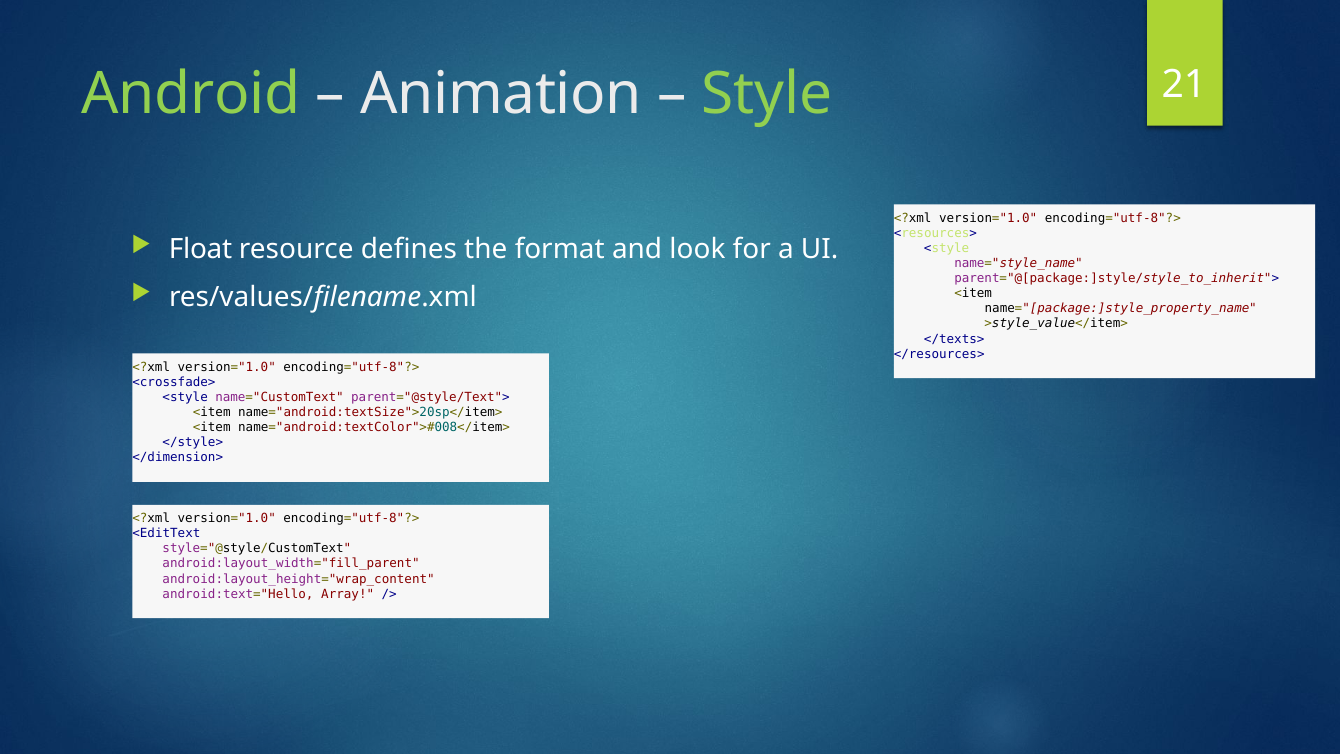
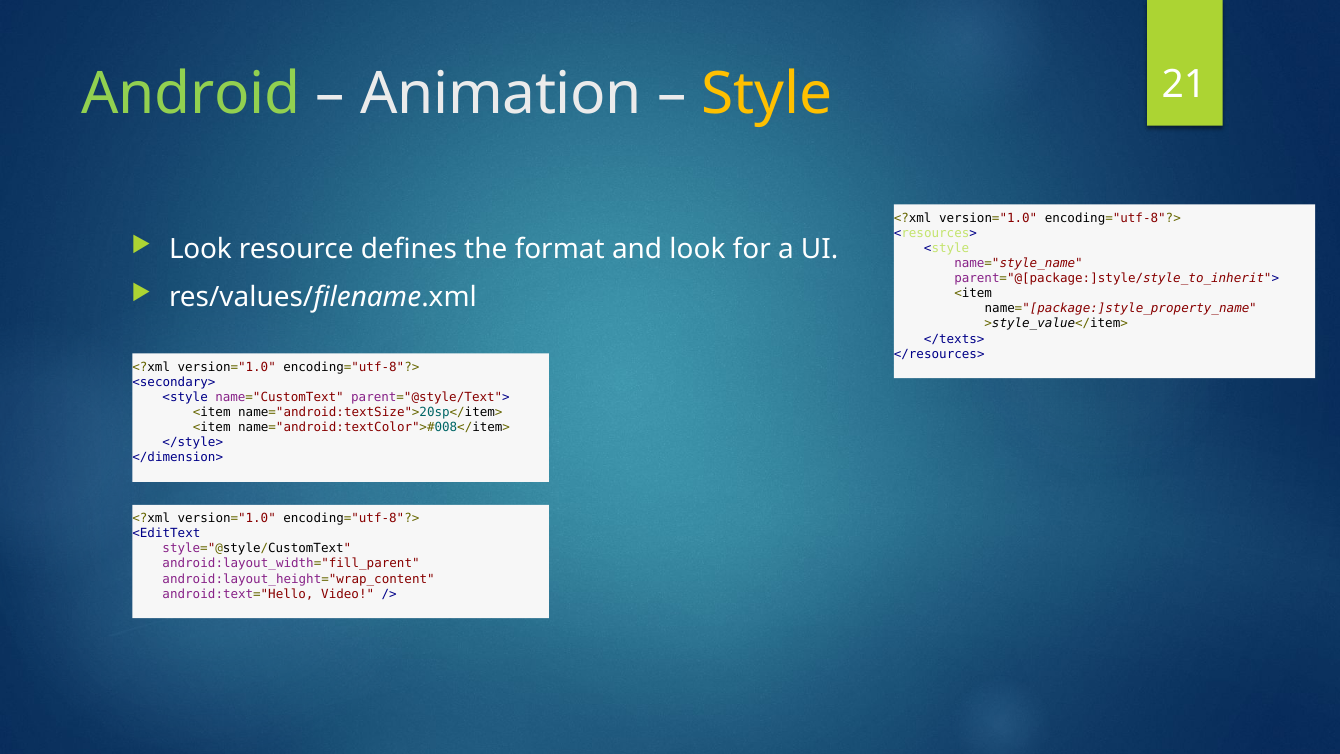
Style colour: light green -> yellow (767, 94)
Float: Float -> Look (200, 249)
<crossfade>: <crossfade> -> <secondary> (174, 382)
Array: Array -> Video (348, 594)
